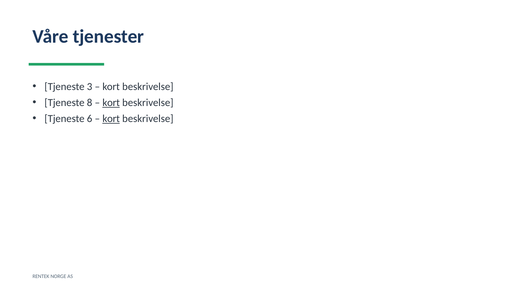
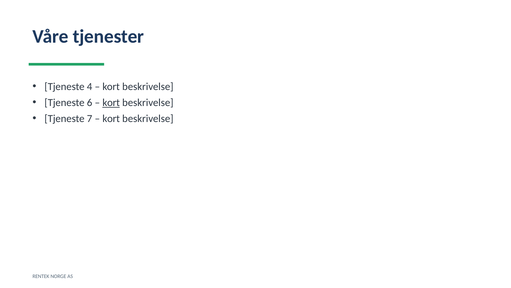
3: 3 -> 4 (90, 87)
8: 8 -> 6 (90, 103)
6: 6 -> 7 (90, 119)
kort underline: present -> none (111, 119)
